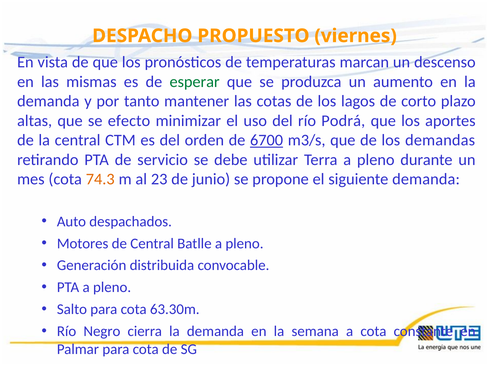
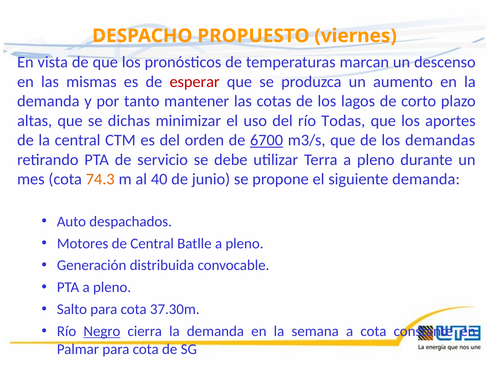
esperar colour: green -> red (195, 82)
efecto: efecto -> dichas (129, 121)
Podrá: Podrá -> Todas (343, 121)
23: 23 -> 40 (159, 180)
63.30m: 63.30m -> 37.30m (175, 310)
Negro underline: none -> present (102, 332)
